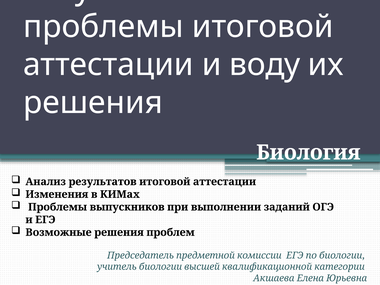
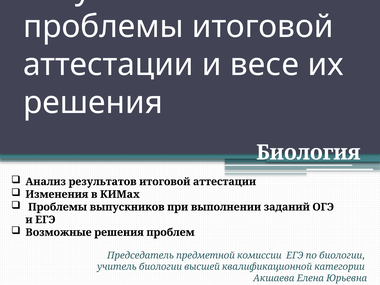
воду: воду -> весе (264, 65)
